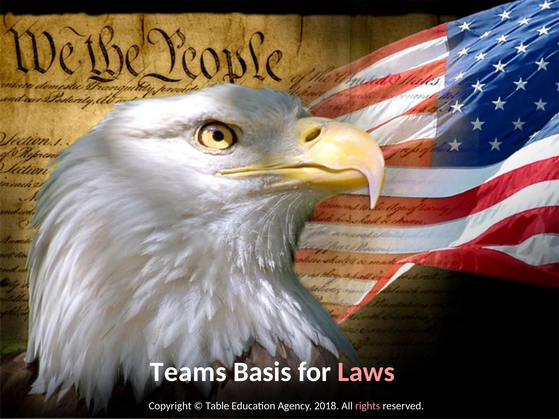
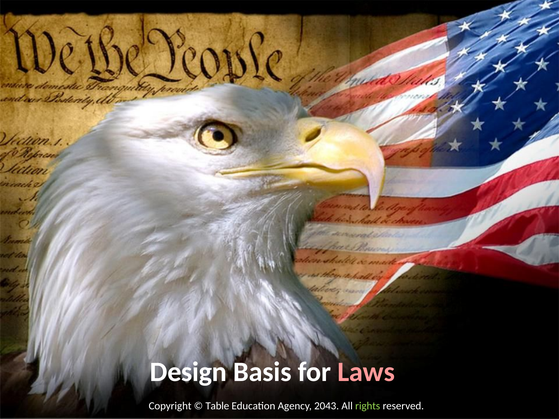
Teams: Teams -> Design (188, 372)
2018: 2018 -> 2043 (327, 406)
rights colour: pink -> light green (368, 406)
